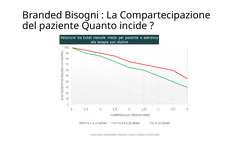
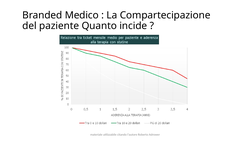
Bisogni: Bisogni -> Medico (82, 15)
